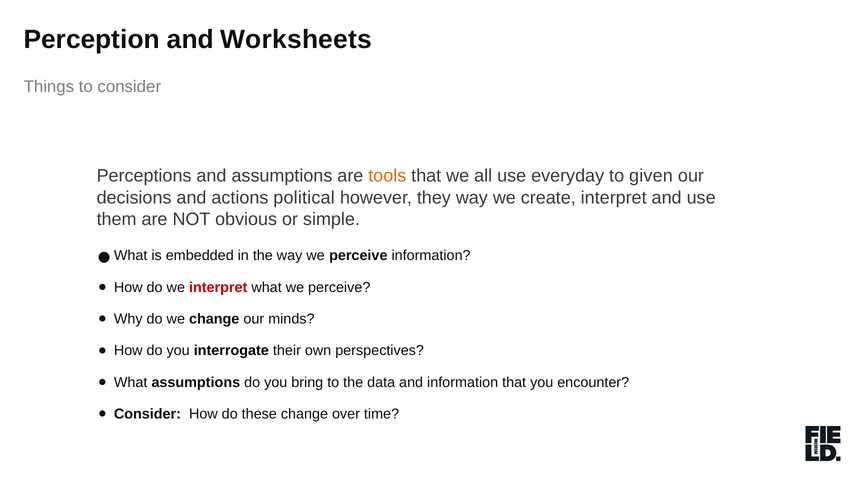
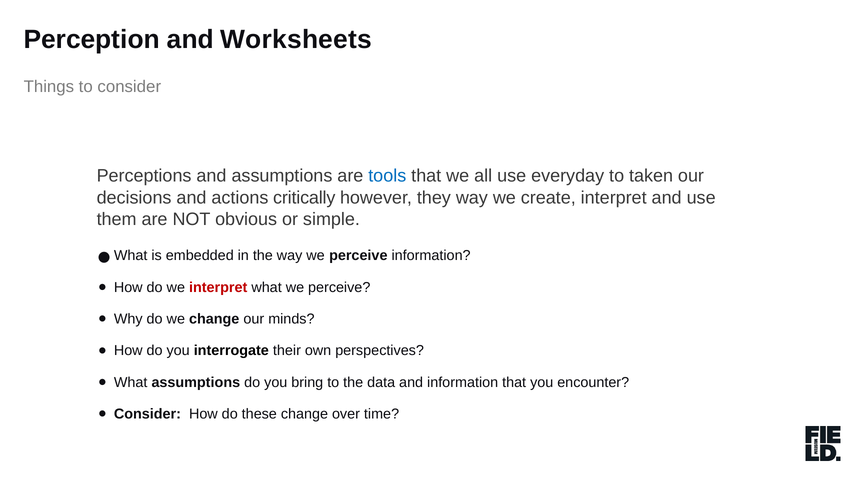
tools colour: orange -> blue (387, 176)
given: given -> taken (651, 176)
political: political -> critically (304, 198)
